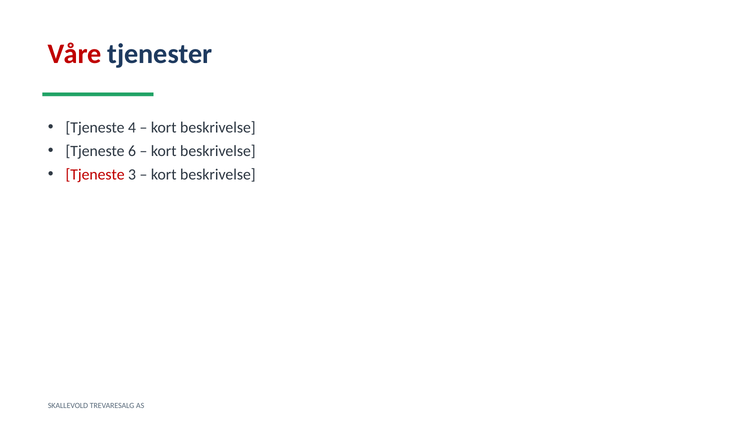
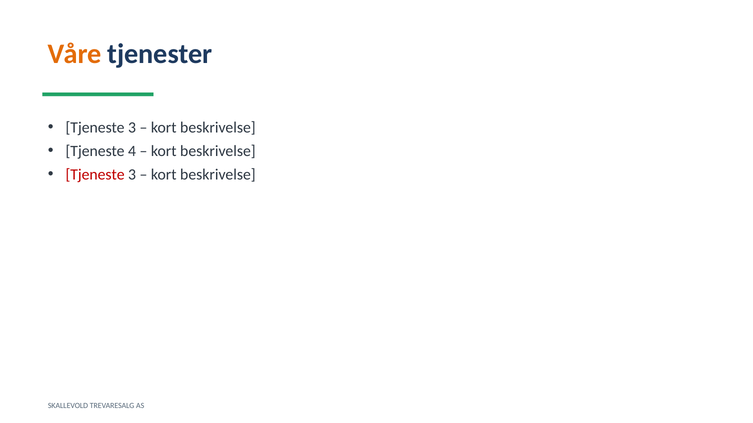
Våre colour: red -> orange (75, 54)
4: 4 -> 3 (132, 128)
6: 6 -> 4 (132, 151)
